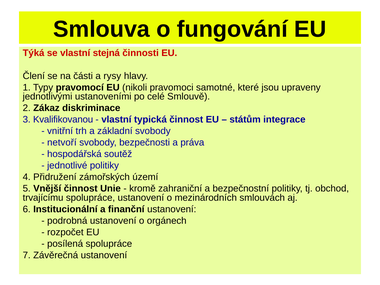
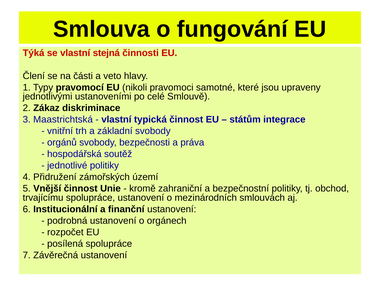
rysy: rysy -> veto (112, 76)
Kvalifikovanou: Kvalifikovanou -> Maastrichtská (63, 120)
netvoří: netvoří -> orgánů (62, 143)
